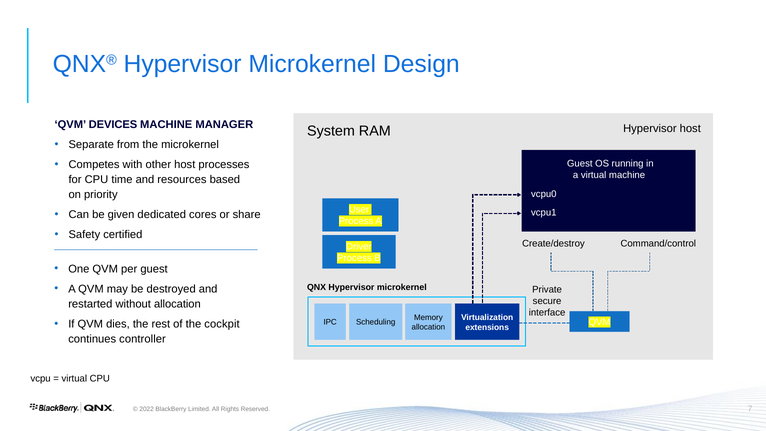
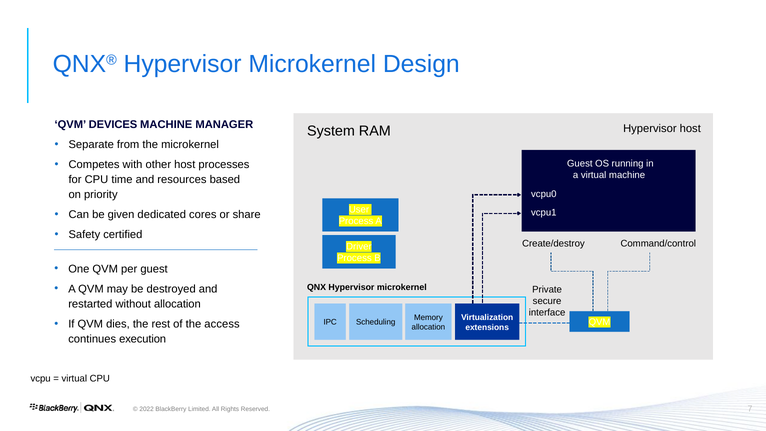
cockpit: cockpit -> access (222, 324)
controller: controller -> execution (143, 339)
